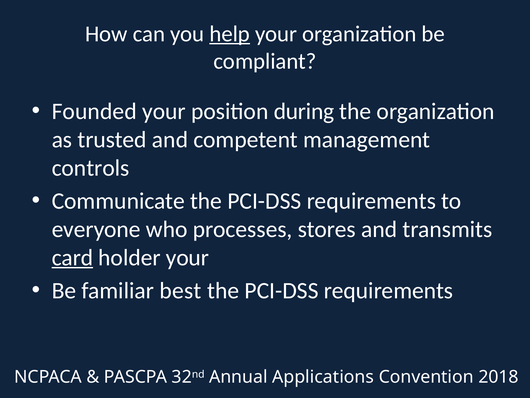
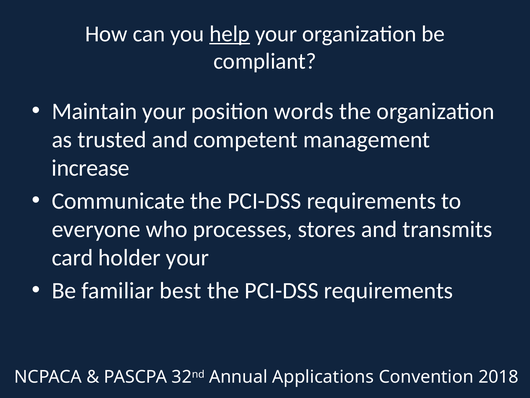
Founded: Founded -> Maintain (94, 111)
during: during -> words (304, 111)
controls: controls -> increase (91, 168)
card underline: present -> none (72, 257)
